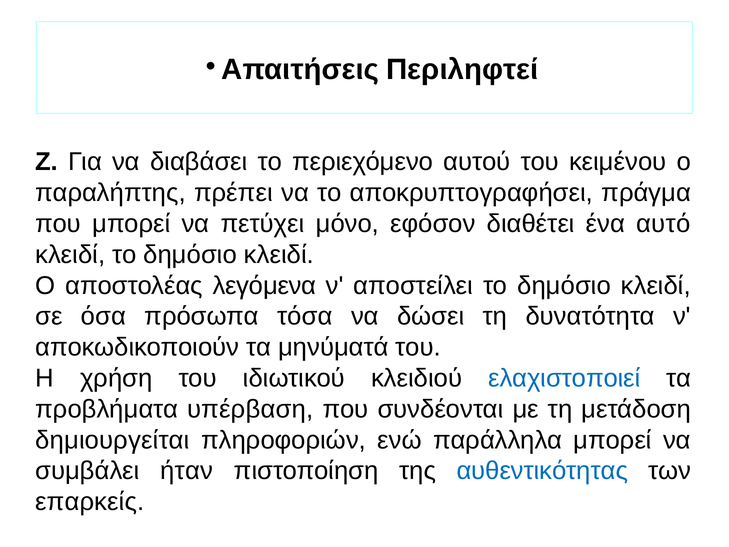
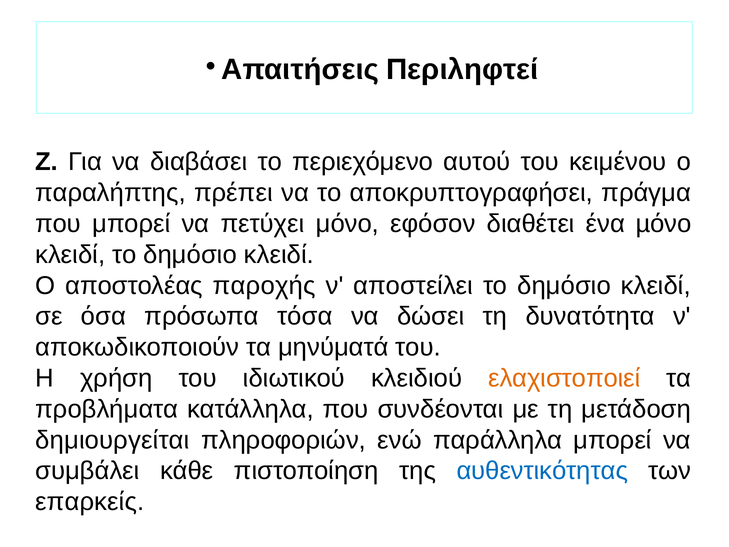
ένα αυτό: αυτό -> µόνο (664, 224)
λεγόμενα: λεγόμενα -> παροχής (264, 285)
ελαχιστοποιεί colour: blue -> orange (564, 378)
υπέρβαση: υπέρβαση -> κατάλληλα (250, 409)
ήταν: ήταν -> κάθε (187, 471)
